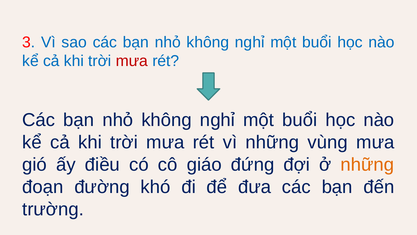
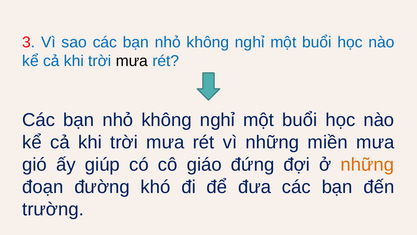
mưa colour: red -> black (132, 61)
vùng: vùng -> miền (328, 142)
điều: điều -> giúp (102, 164)
